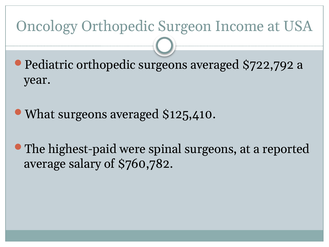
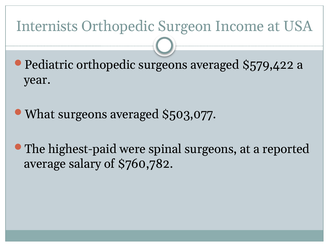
Oncology: Oncology -> Internists (47, 26)
$722,792: $722,792 -> $579,422 (268, 65)
$125,410: $125,410 -> $503,077 (189, 114)
